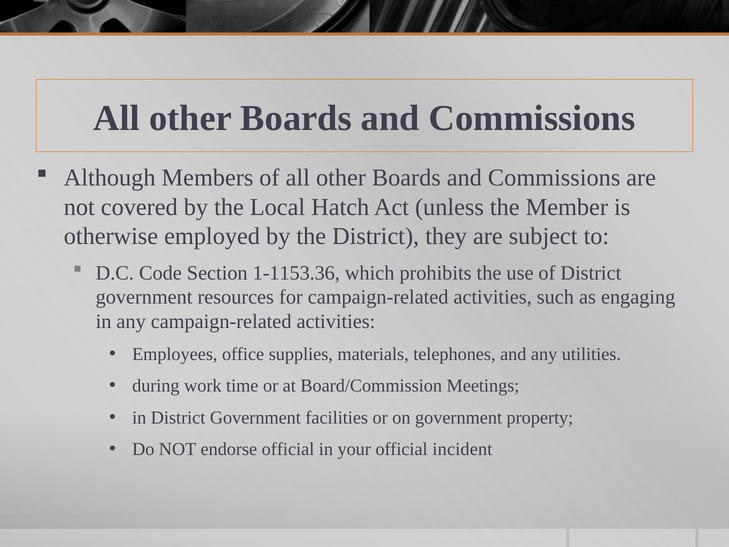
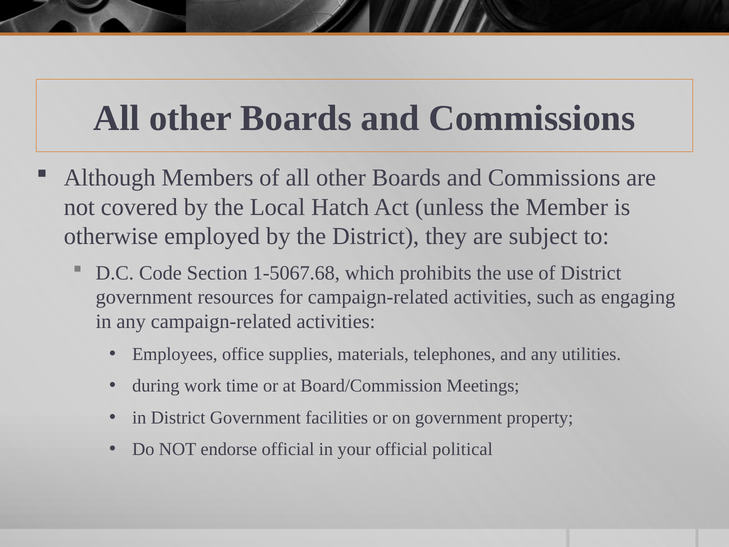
1-1153.36: 1-1153.36 -> 1-5067.68 (296, 273)
incident: incident -> political (462, 449)
